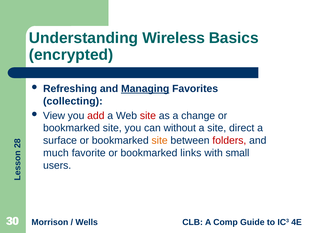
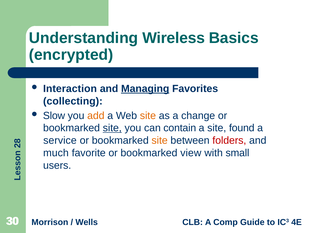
Refreshing: Refreshing -> Interaction (70, 89)
View: View -> Slow (54, 115)
add colour: red -> orange (96, 115)
site colour: red -> orange (148, 115)
site underline: none -> present (112, 128)
without: without -> contain (180, 128)
direct: direct -> found (242, 128)
surface: surface -> service (60, 140)
links: links -> view (191, 153)
